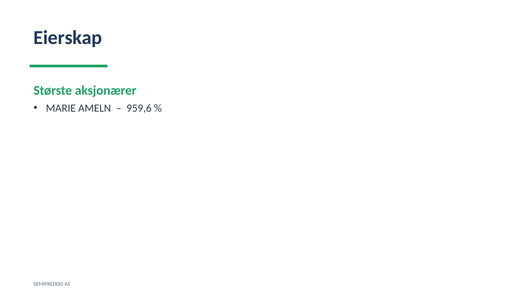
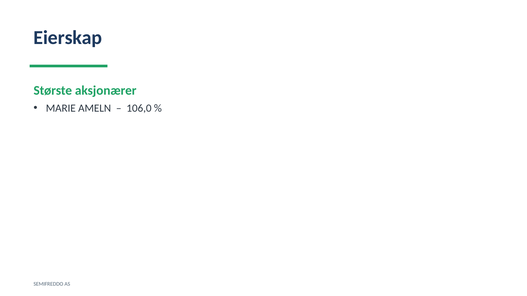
959,6: 959,6 -> 106,0 (139, 108)
